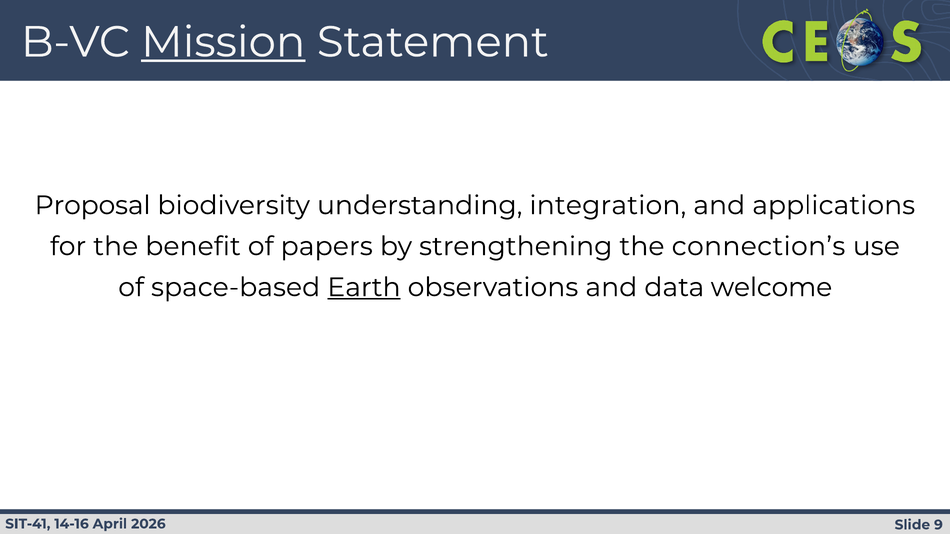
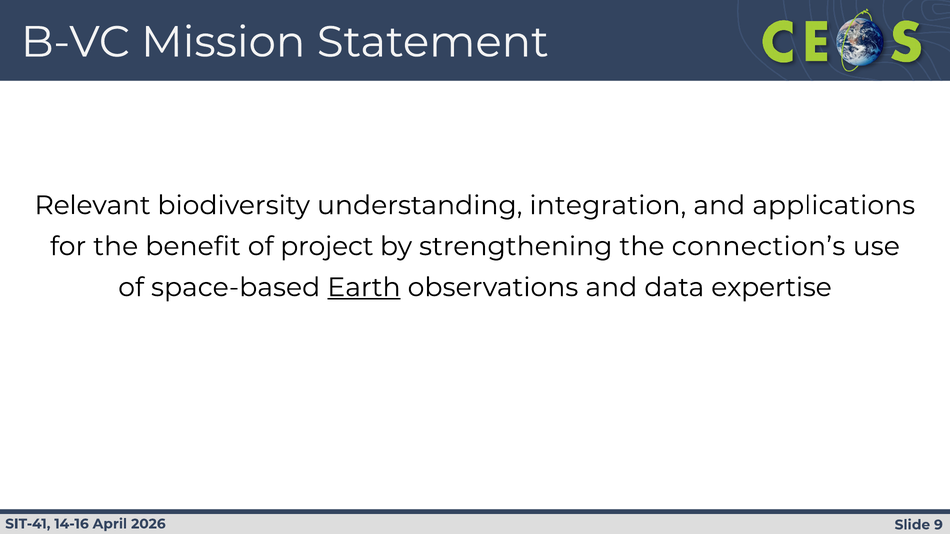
Mission underline: present -> none (223, 42)
Proposal: Proposal -> Relevant (93, 206)
papers: papers -> project (327, 247)
welcome: welcome -> expertise (771, 288)
